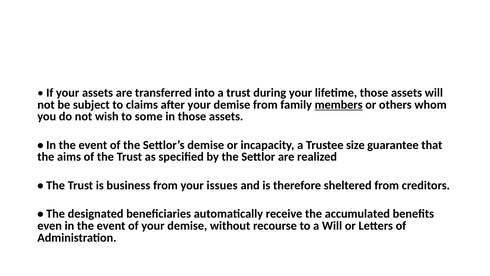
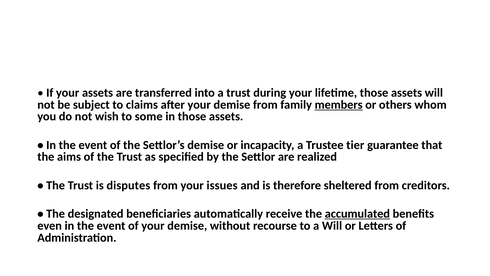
size: size -> tier (355, 145)
business: business -> disputes (128, 185)
accumulated underline: none -> present (357, 214)
